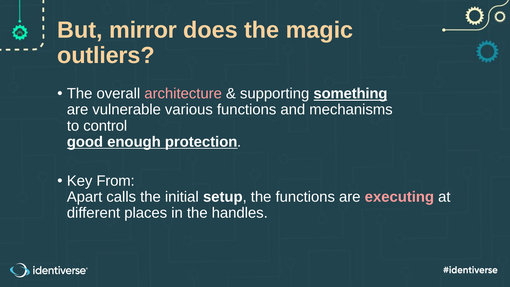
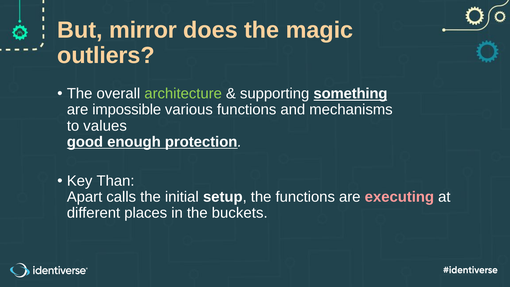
architecture colour: pink -> light green (183, 94)
vulnerable: vulnerable -> impossible (127, 110)
control: control -> values (105, 126)
From: From -> Than (116, 181)
handles: handles -> buckets (240, 213)
